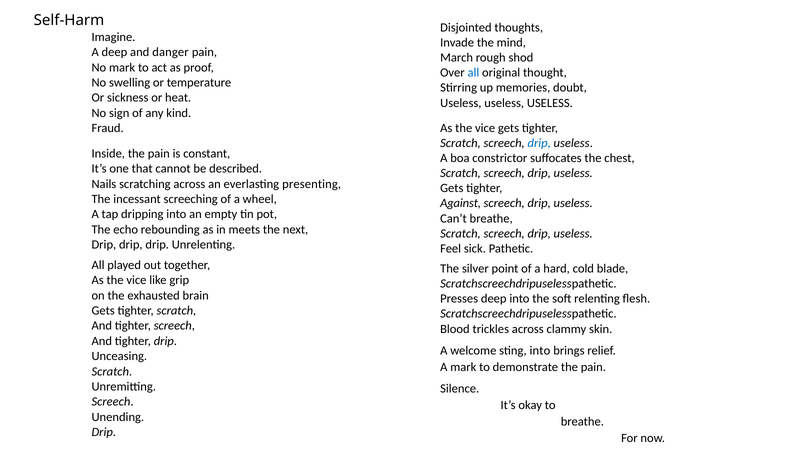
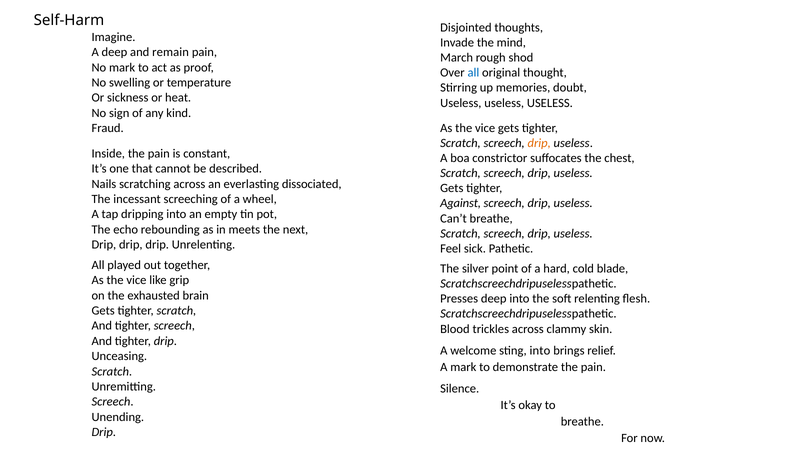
danger: danger -> remain (171, 52)
drip colour: blue -> orange (539, 143)
presenting: presenting -> dissociated (312, 184)
